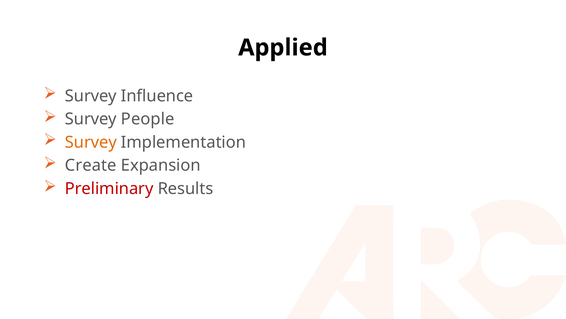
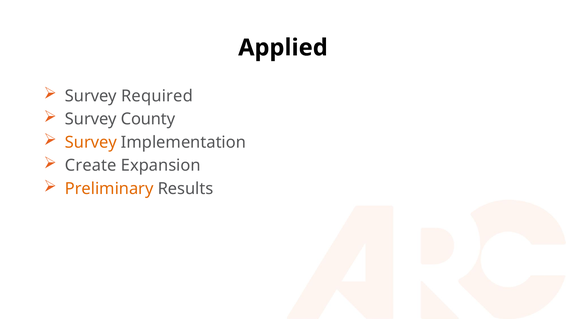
Influence: Influence -> Required (157, 96)
People: People -> County (148, 119)
Preliminary colour: red -> orange (109, 188)
